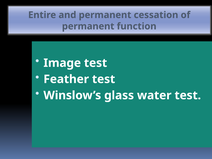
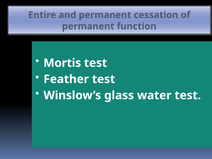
Image: Image -> Mortis (62, 63)
